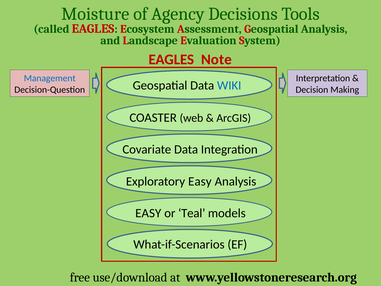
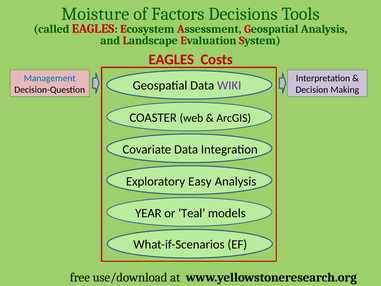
Agency: Agency -> Factors (178, 14)
Note: Note -> Costs (217, 59)
WIKI colour: blue -> purple (229, 85)
EASY: EASY -> YEAR (148, 213)
